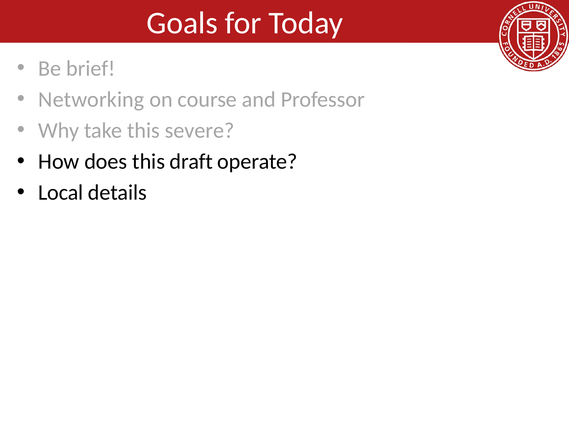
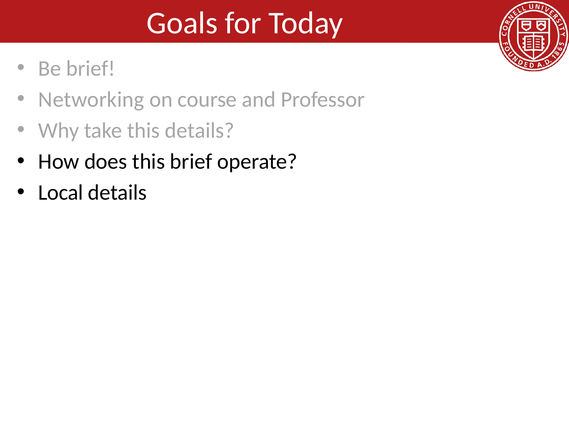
this severe: severe -> details (200, 130)
this draft: draft -> brief (191, 161)
